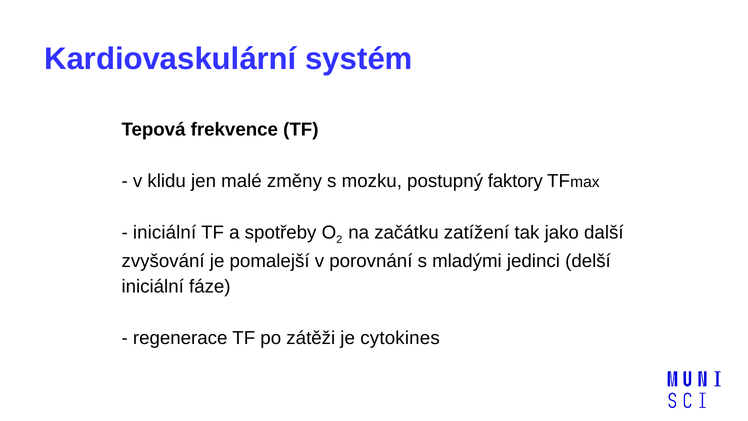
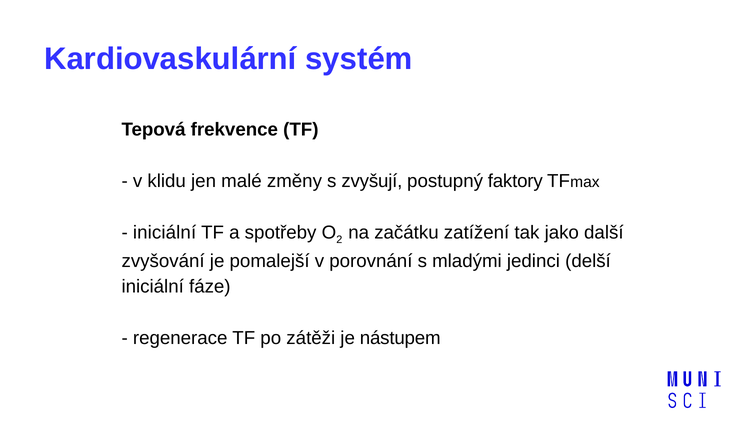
mozku: mozku -> zvyšují (372, 181)
cytokines: cytokines -> nástupem (400, 338)
